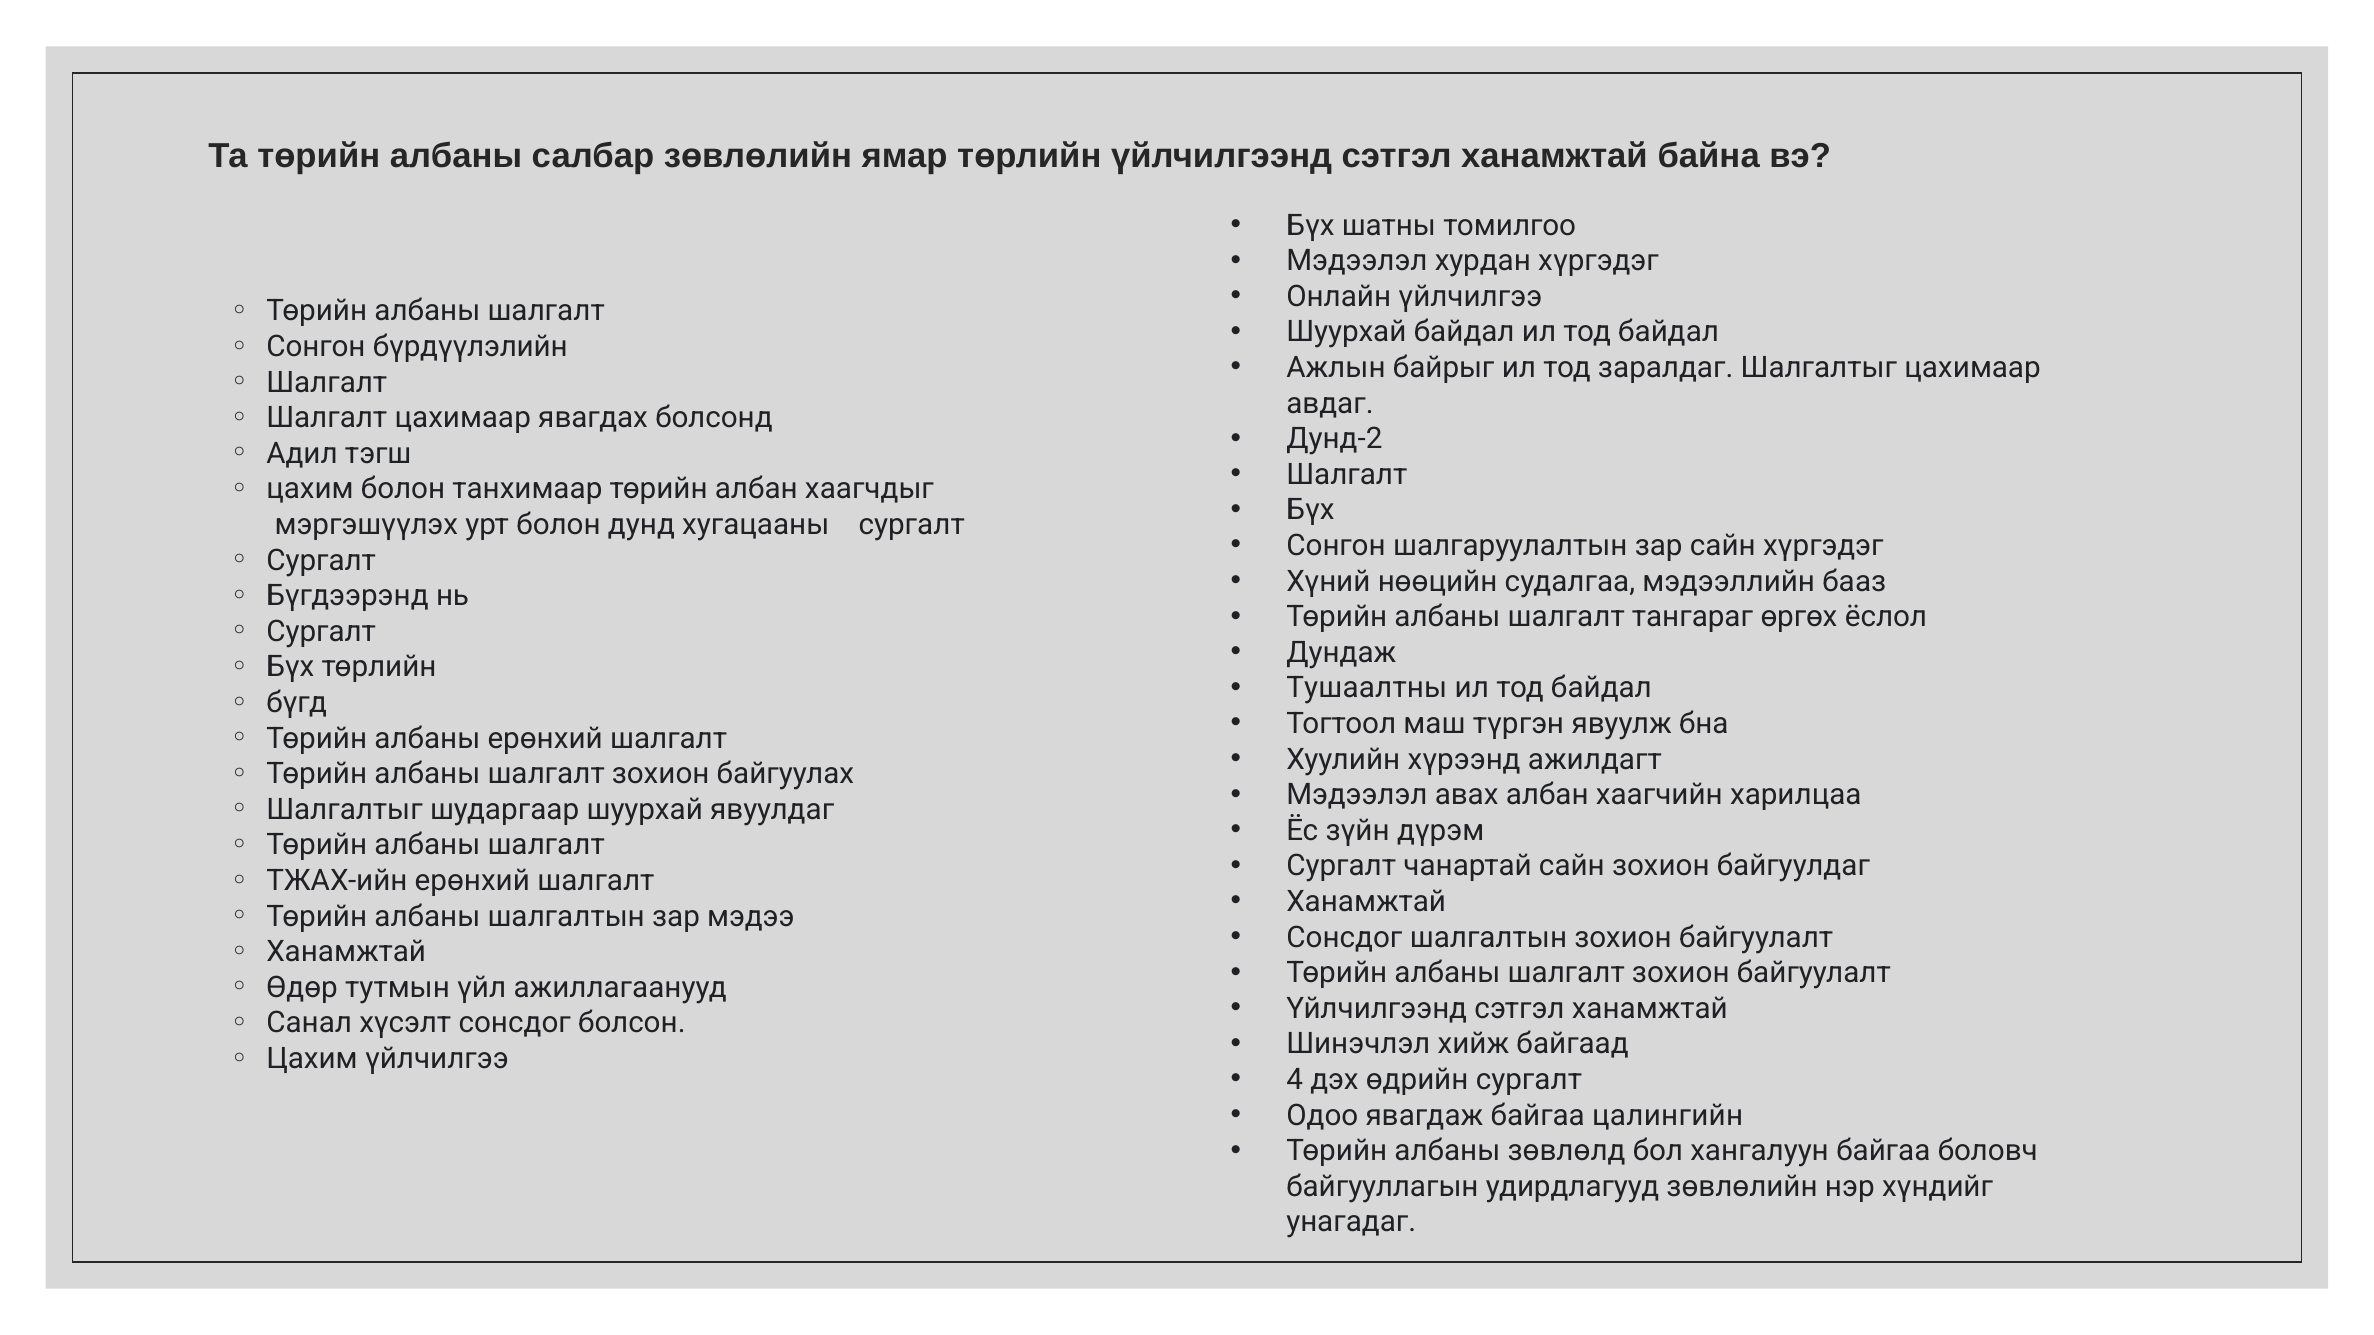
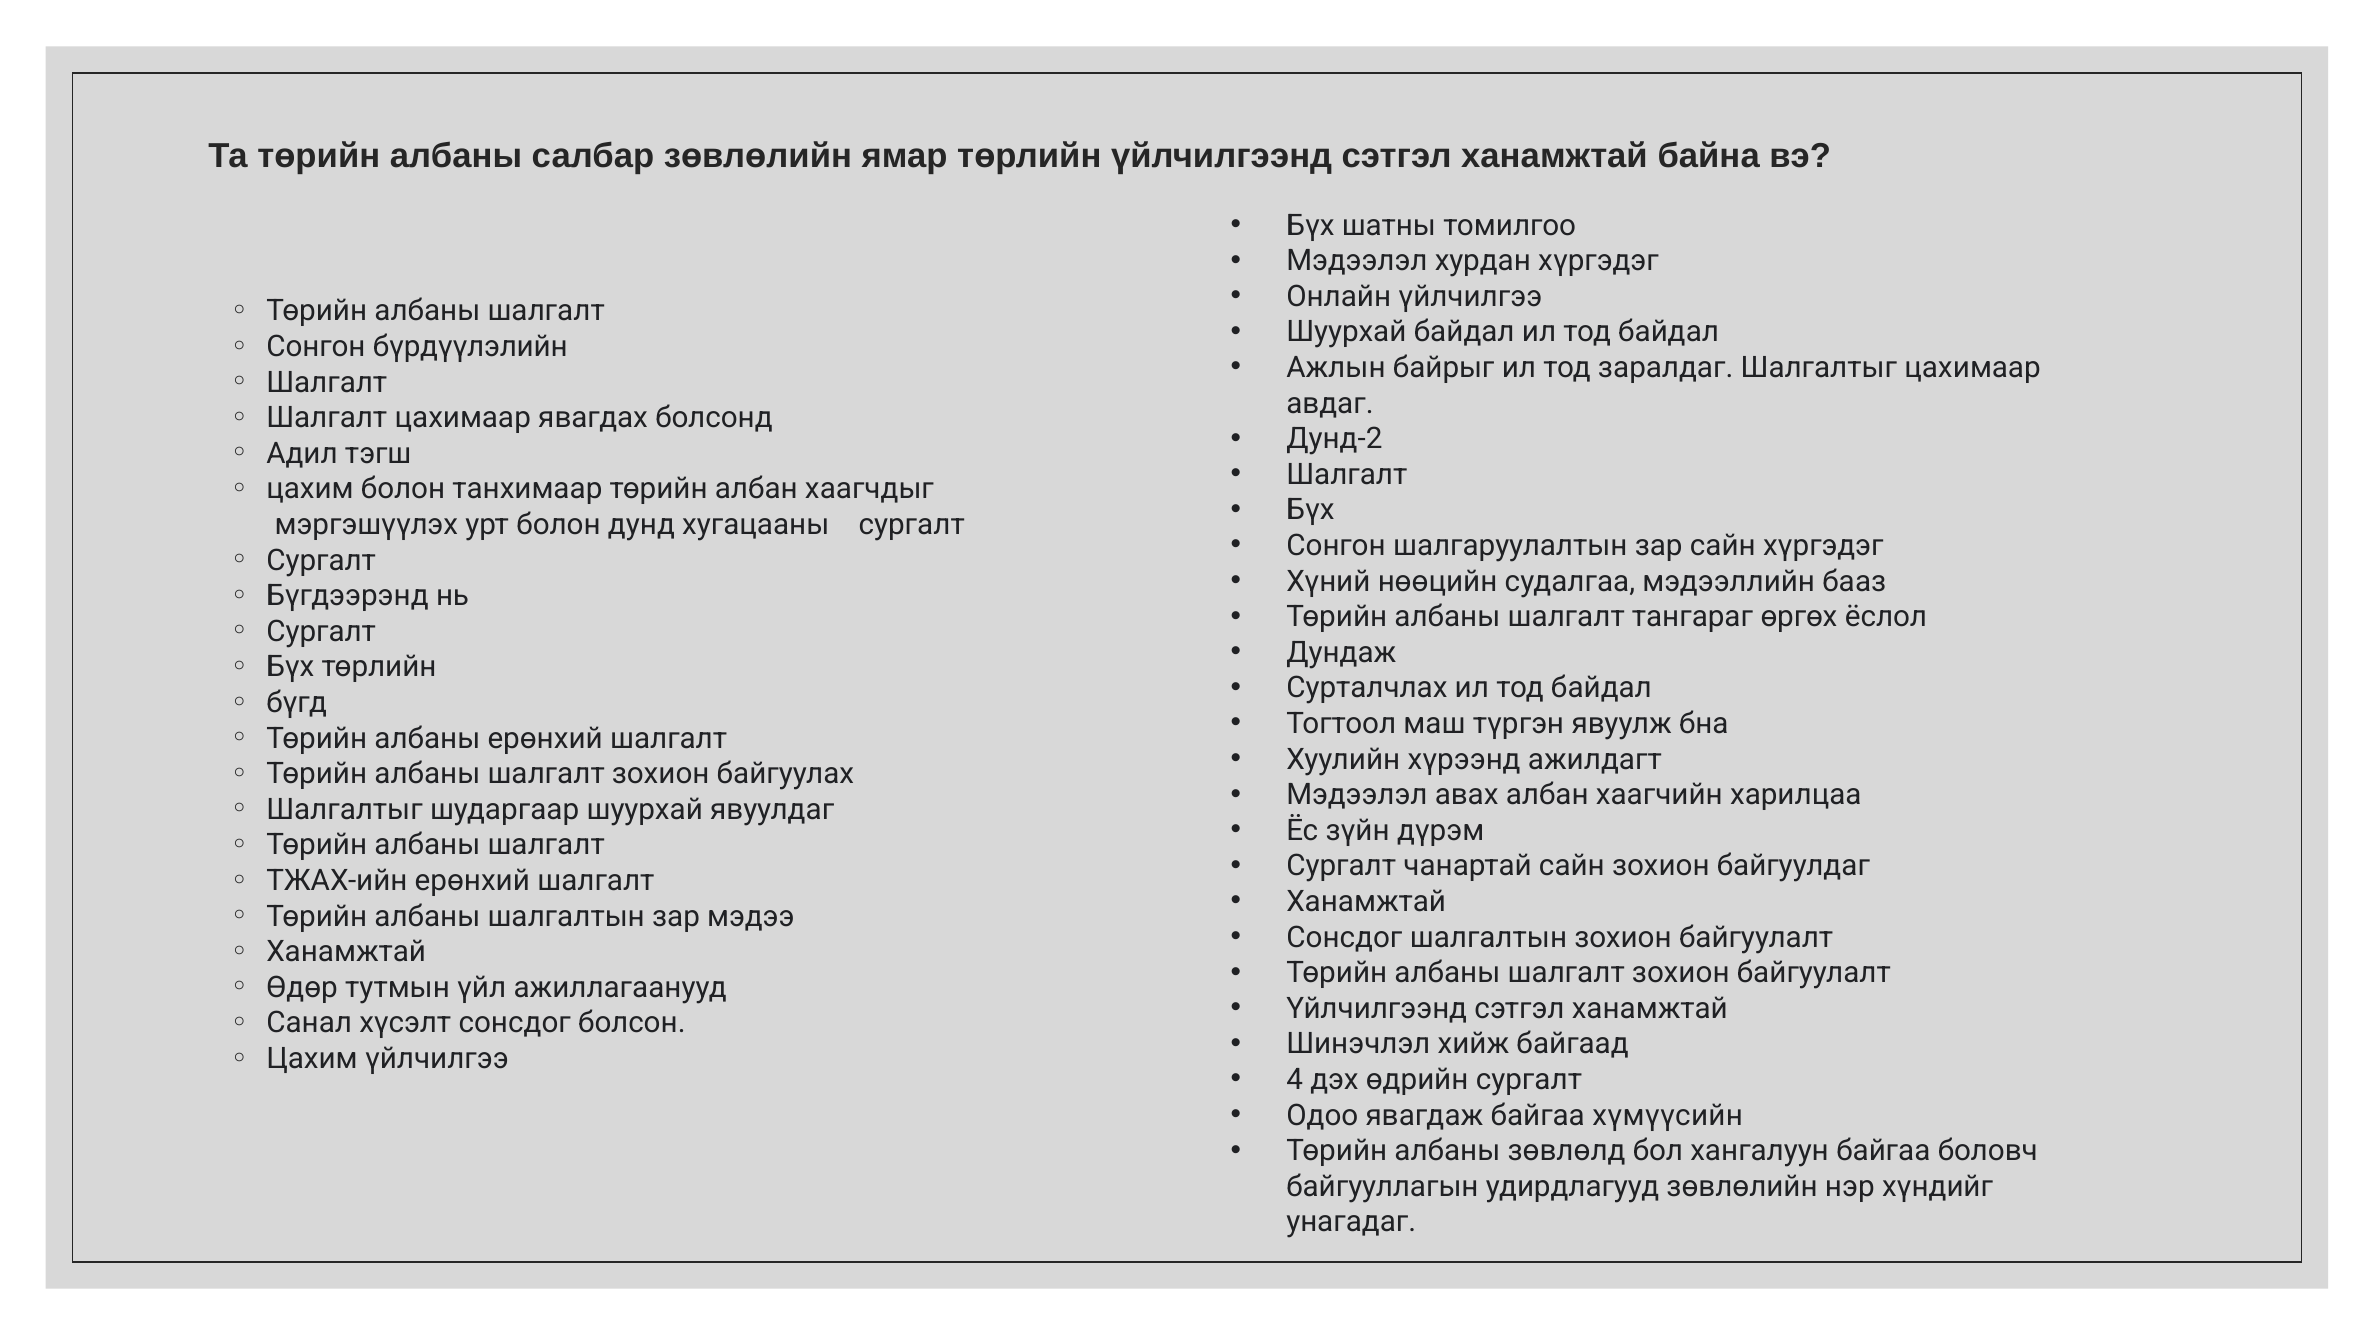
Тушаалтны: Тушаалтны -> Сурталчлах (1367, 688)
цалингийн: цалингийн -> хүмүүсийн (1668, 1116)
